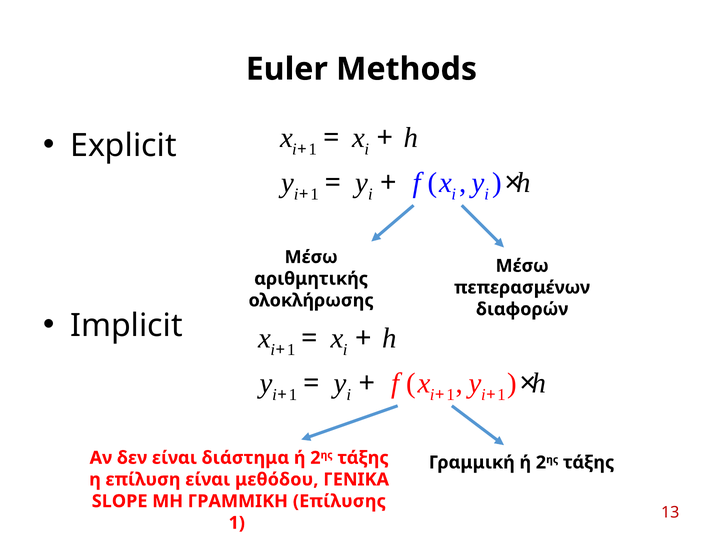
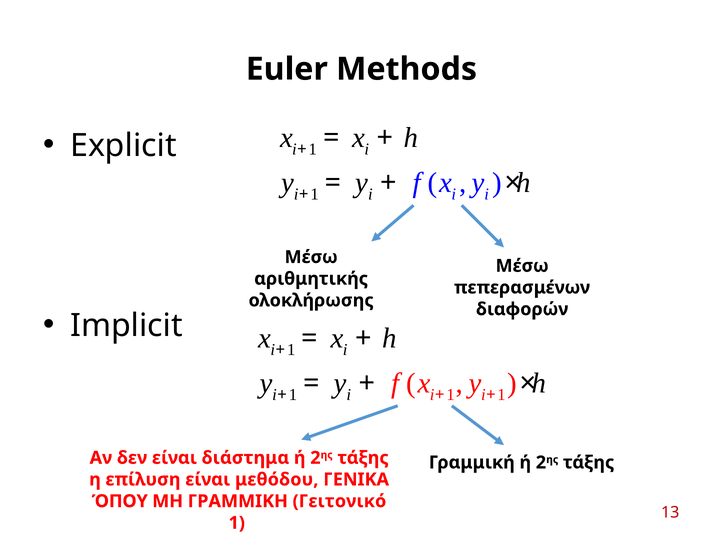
SLOPE: SLOPE -> ΌΠΟΥ (120, 501)
Επίλυσης: Επίλυσης -> Γειτονικό (339, 501)
